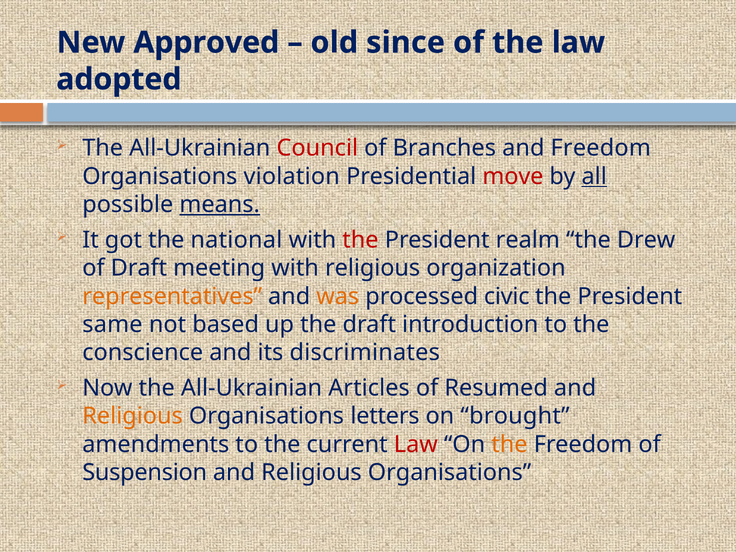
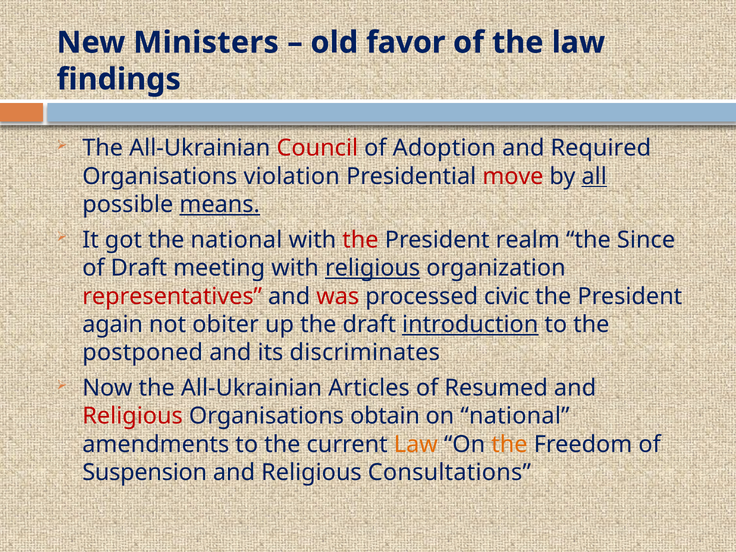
Approved: Approved -> Ministers (206, 43)
since: since -> favor (406, 43)
adopted: adopted -> findings (119, 79)
Branches: Branches -> Adoption (444, 148)
and Freedom: Freedom -> Required (601, 148)
Drew: Drew -> Since (646, 240)
religious underline: none -> present (373, 268)
representatives colour: orange -> red (172, 296)
was colour: orange -> red (338, 296)
same: same -> again (113, 324)
based: based -> obiter (226, 324)
introduction underline: none -> present (470, 324)
conscience: conscience -> postponed (143, 353)
Religious colour: orange -> red (133, 416)
letters: letters -> obtain (385, 416)
on brought: brought -> national (515, 416)
Law colour: red -> orange (416, 444)
Organisations: Organisations -> Consultations (449, 473)
